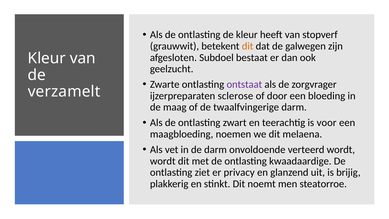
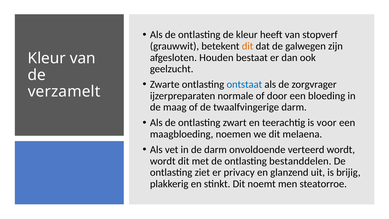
Subdoel: Subdoel -> Houden (216, 57)
ontstaat colour: purple -> blue (244, 84)
sclerose: sclerose -> normale (236, 96)
kwaadaardige: kwaadaardige -> bestanddelen (300, 161)
